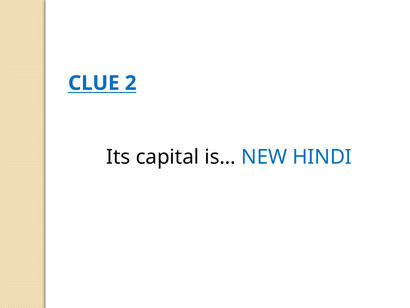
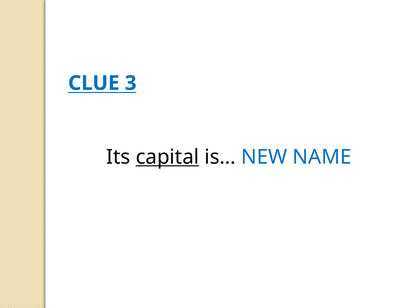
2: 2 -> 3 (131, 83)
capital underline: none -> present (167, 157)
HINDI: HINDI -> NAME (322, 157)
